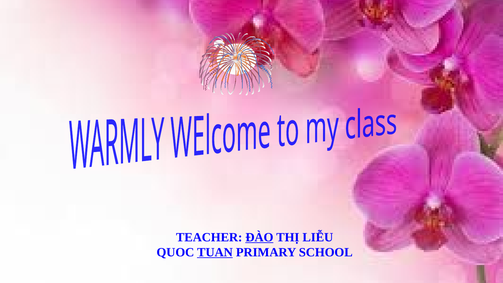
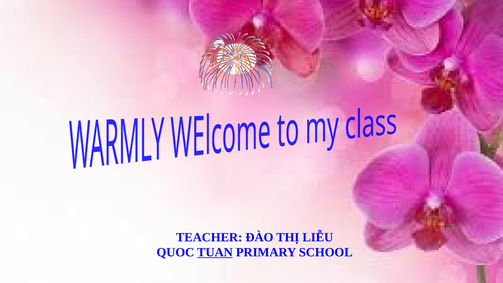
ĐÀO underline: present -> none (259, 237)
